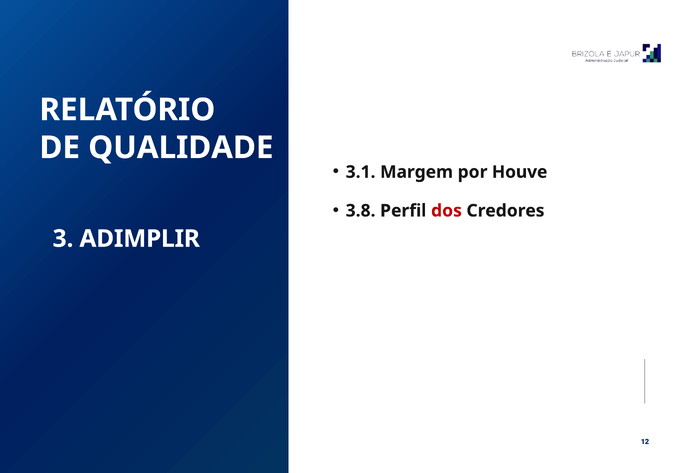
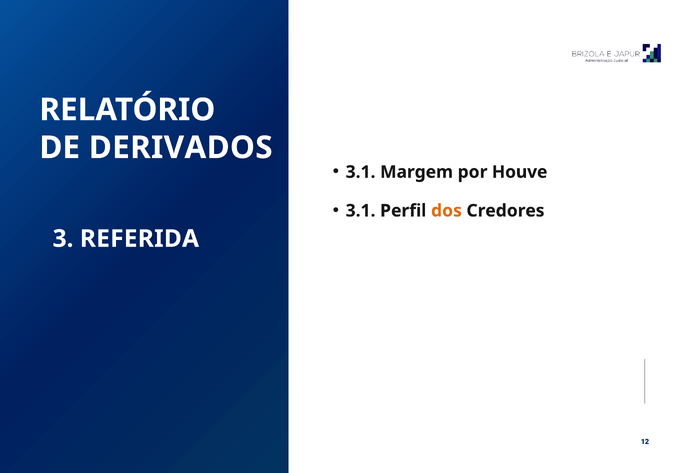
QUALIDADE: QUALIDADE -> DERIVADOS (181, 148)
3.8: 3.8 -> 3.1 (361, 211)
dos colour: red -> orange (446, 211)
ADIMPLIR: ADIMPLIR -> REFERIDA (139, 239)
